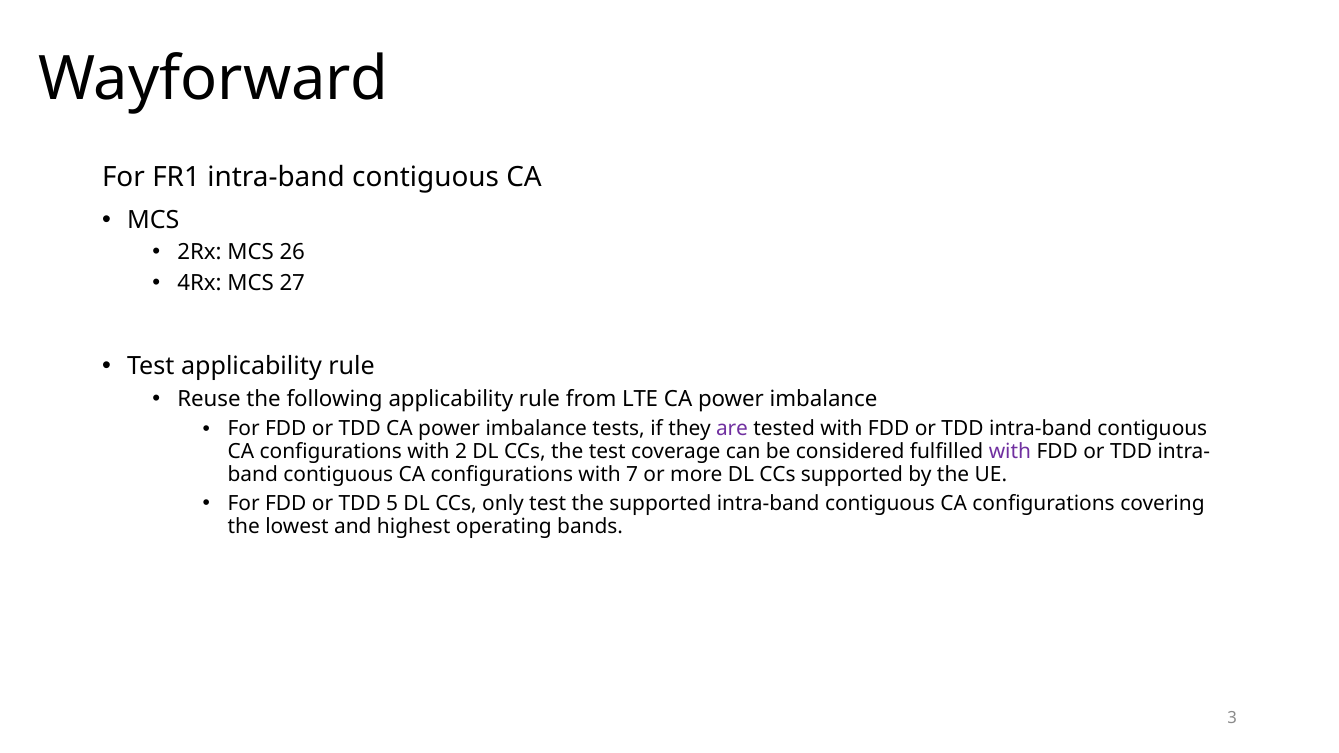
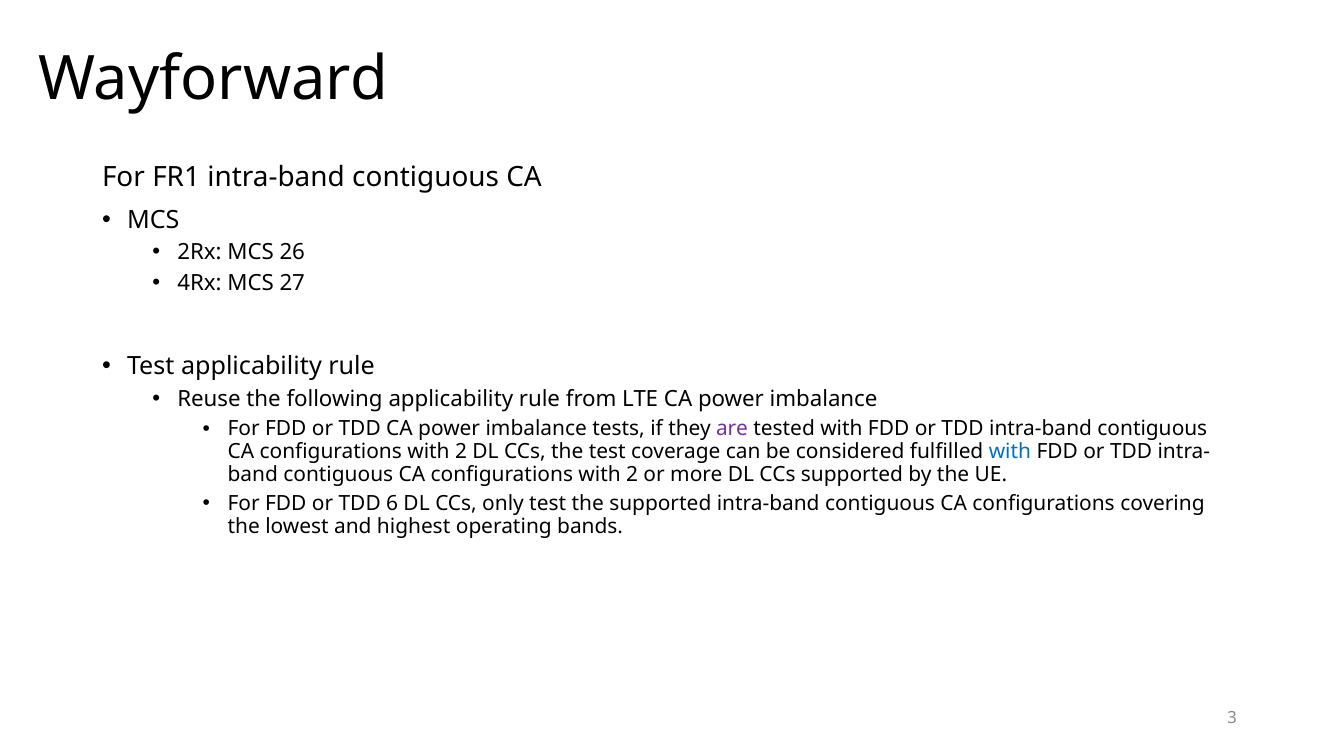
with colour: purple -> blue (1010, 452)
7: 7 -> 2 (632, 474)
5: 5 -> 6 (392, 504)
